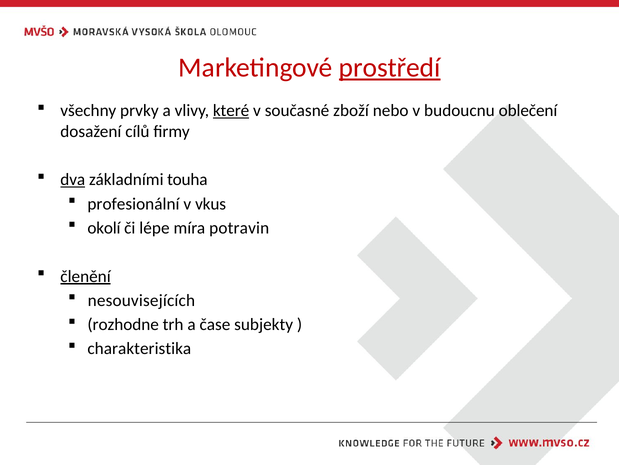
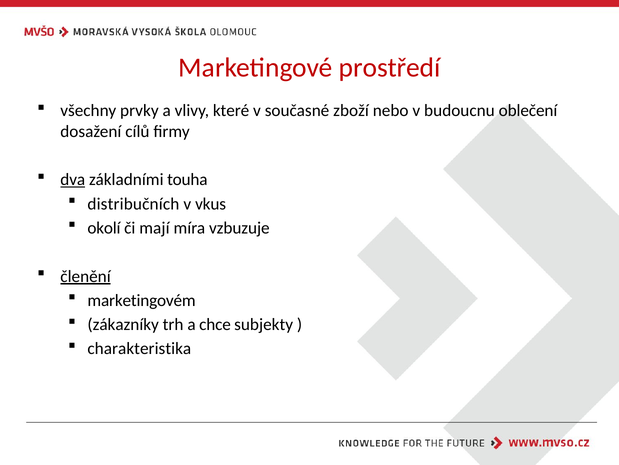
prostředí underline: present -> none (390, 68)
které underline: present -> none (231, 111)
profesionální: profesionální -> distribučních (133, 204)
lépe: lépe -> mají (154, 228)
potravin: potravin -> vzbuzuje (239, 228)
nesouvisejících: nesouvisejících -> marketingovém (142, 300)
rozhodne: rozhodne -> zákazníky (123, 324)
čase: čase -> chce (215, 324)
